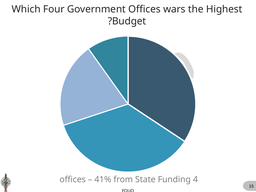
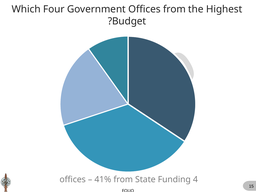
Offices wars: wars -> from (174, 9)
